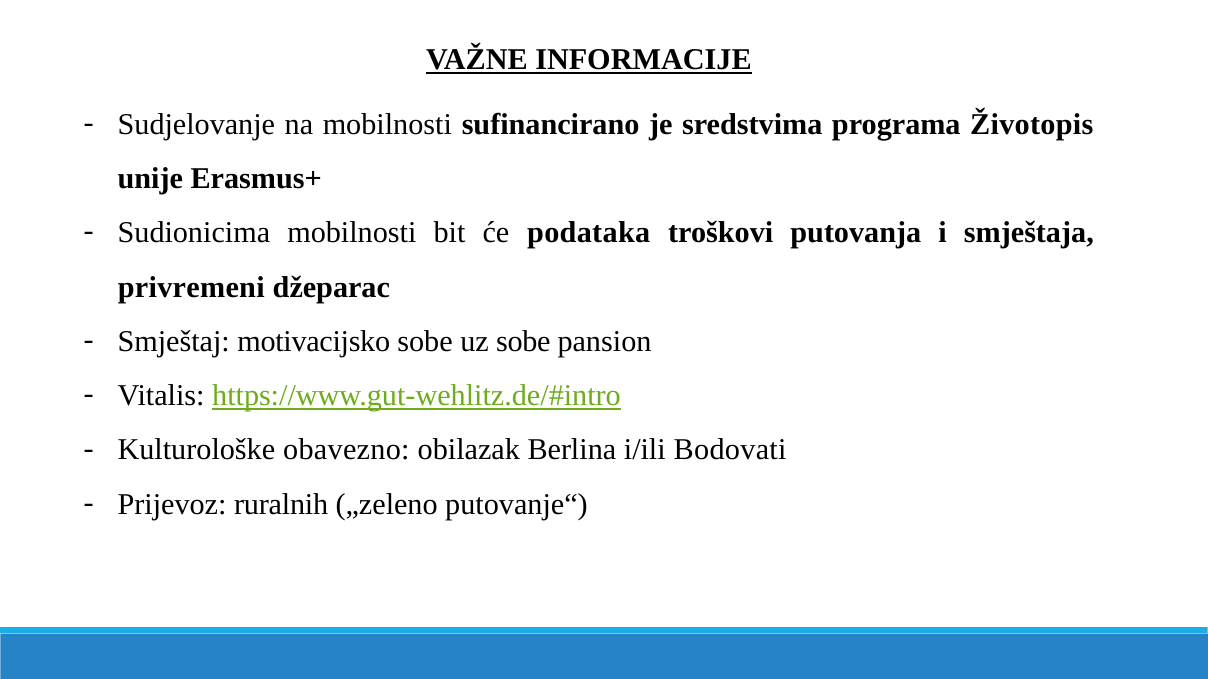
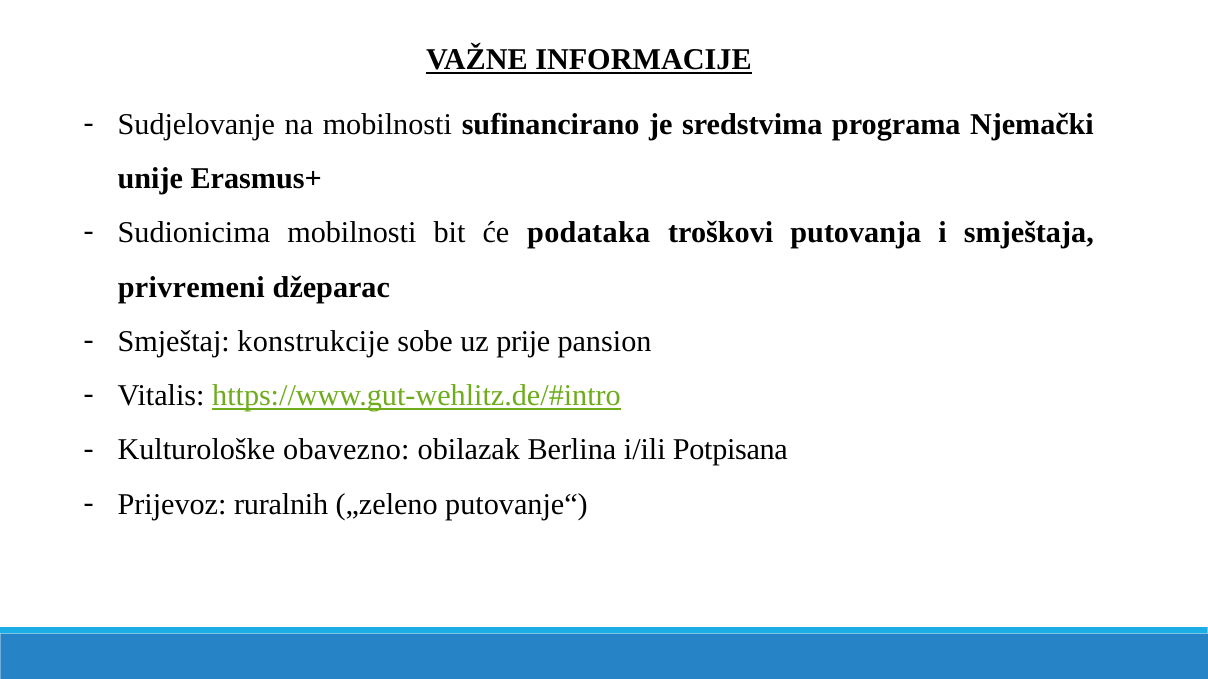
Životopis: Životopis -> Njemački (1032, 124)
motivacijsko: motivacijsko -> konstrukcije (313, 342)
uz sobe: sobe -> prije (523, 342)
Bodovati: Bodovati -> Potpisana (730, 450)
